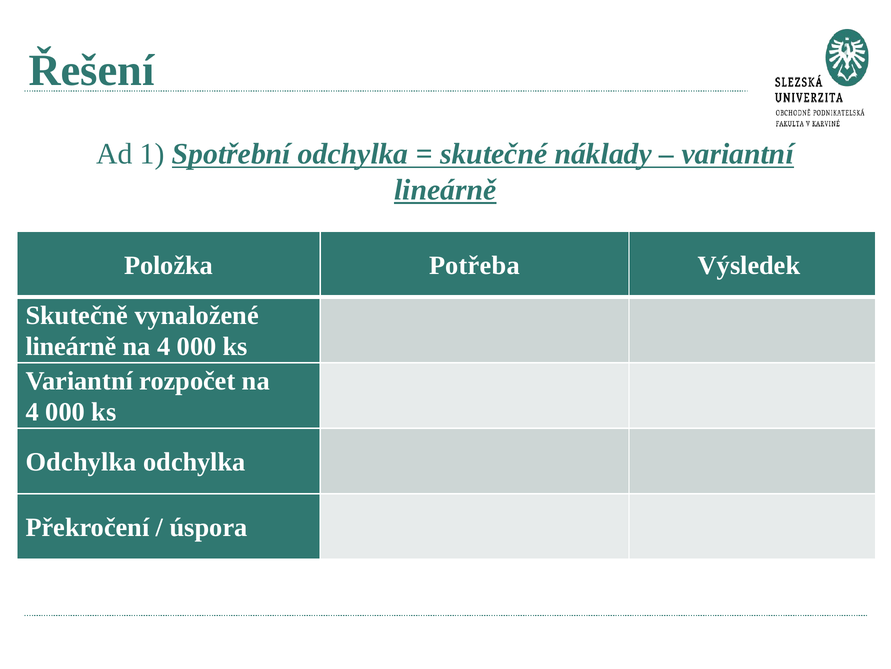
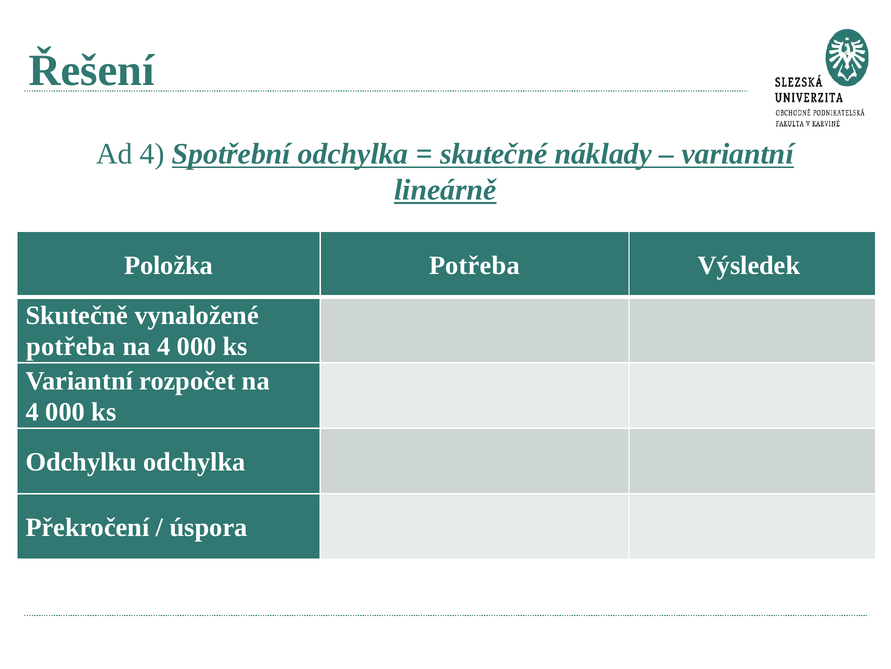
Ad 1: 1 -> 4 (152, 154)
lineárně: lineárně -> potřeba (71, 346)
Odchylka: Odchylka -> Odchylku (81, 462)
